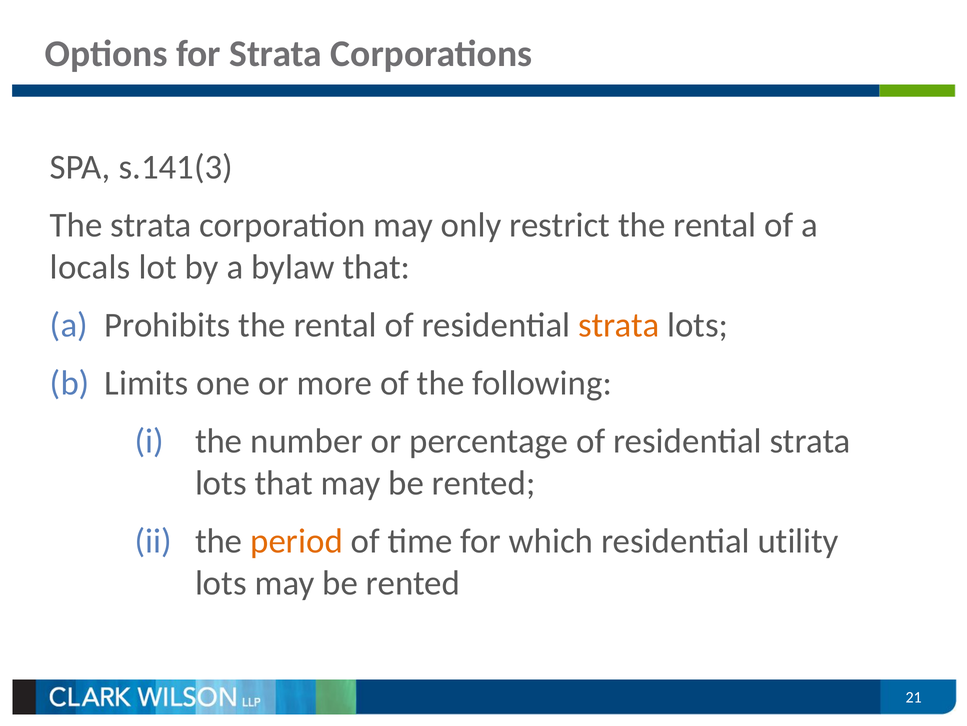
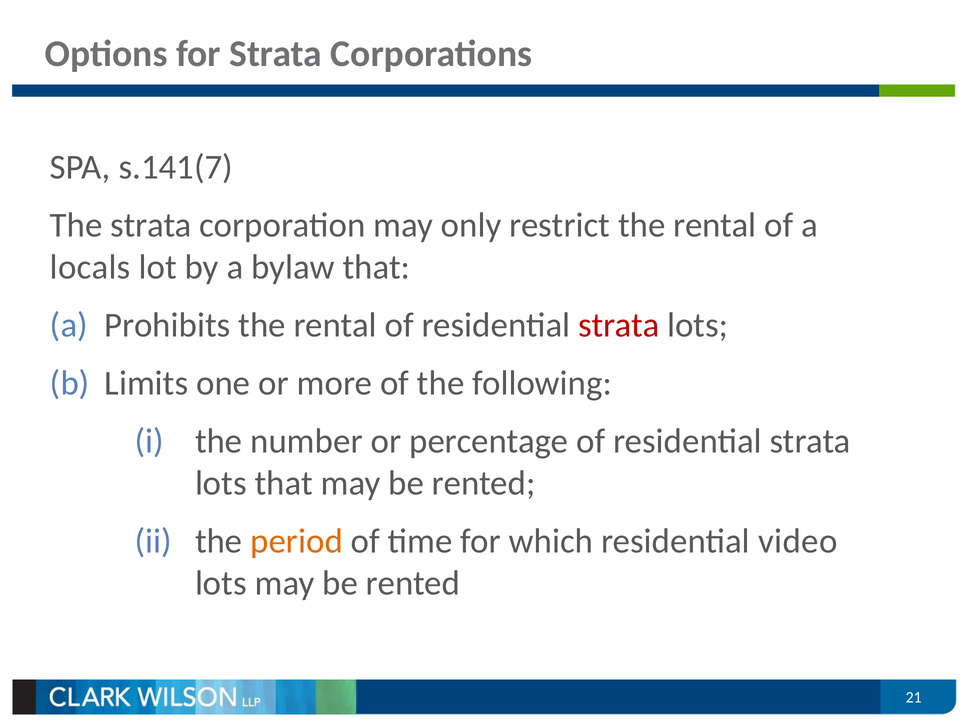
s.141(3: s.141(3 -> s.141(7 (176, 167)
strata colour: orange -> red (619, 325)
utility: utility -> video (798, 541)
